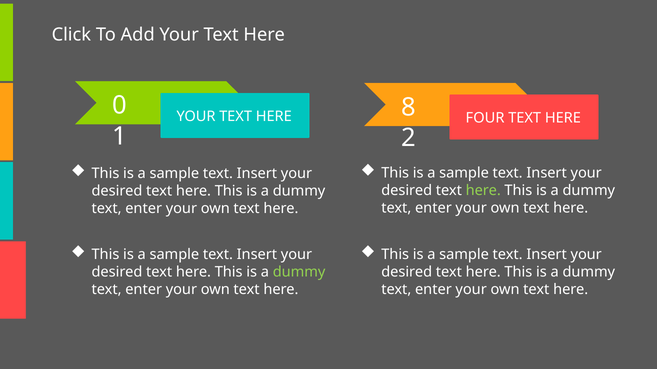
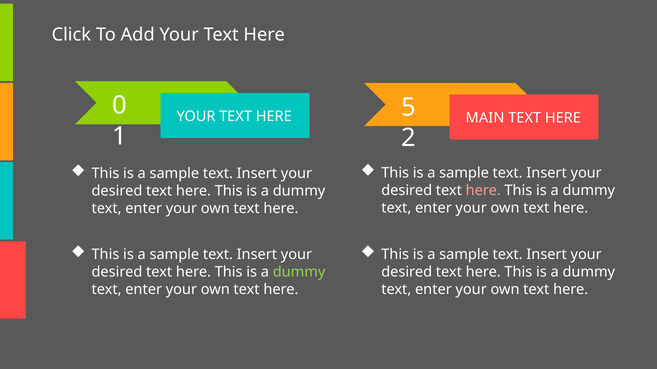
8: 8 -> 5 (409, 107)
FOUR: FOUR -> MAIN (485, 118)
here colour: light green -> pink (483, 191)
